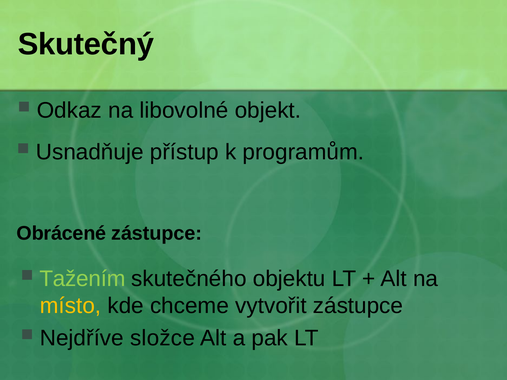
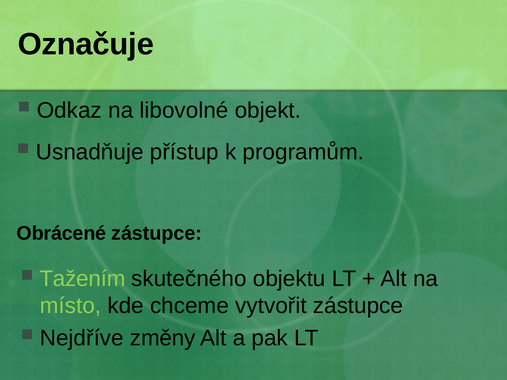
Skutečný: Skutečný -> Označuje (86, 44)
místo colour: yellow -> light green (70, 306)
složce: složce -> změny (163, 338)
